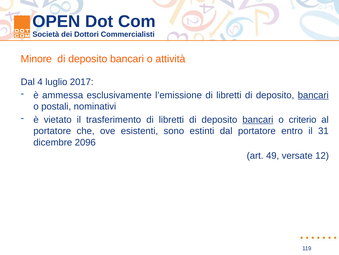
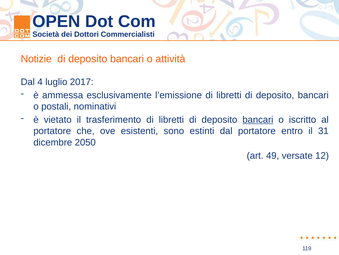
Minore: Minore -> Notizie (36, 59)
bancari underline: present -> none (313, 95)
criterio: criterio -> iscritto (303, 119)
2096: 2096 -> 2050 (85, 142)
